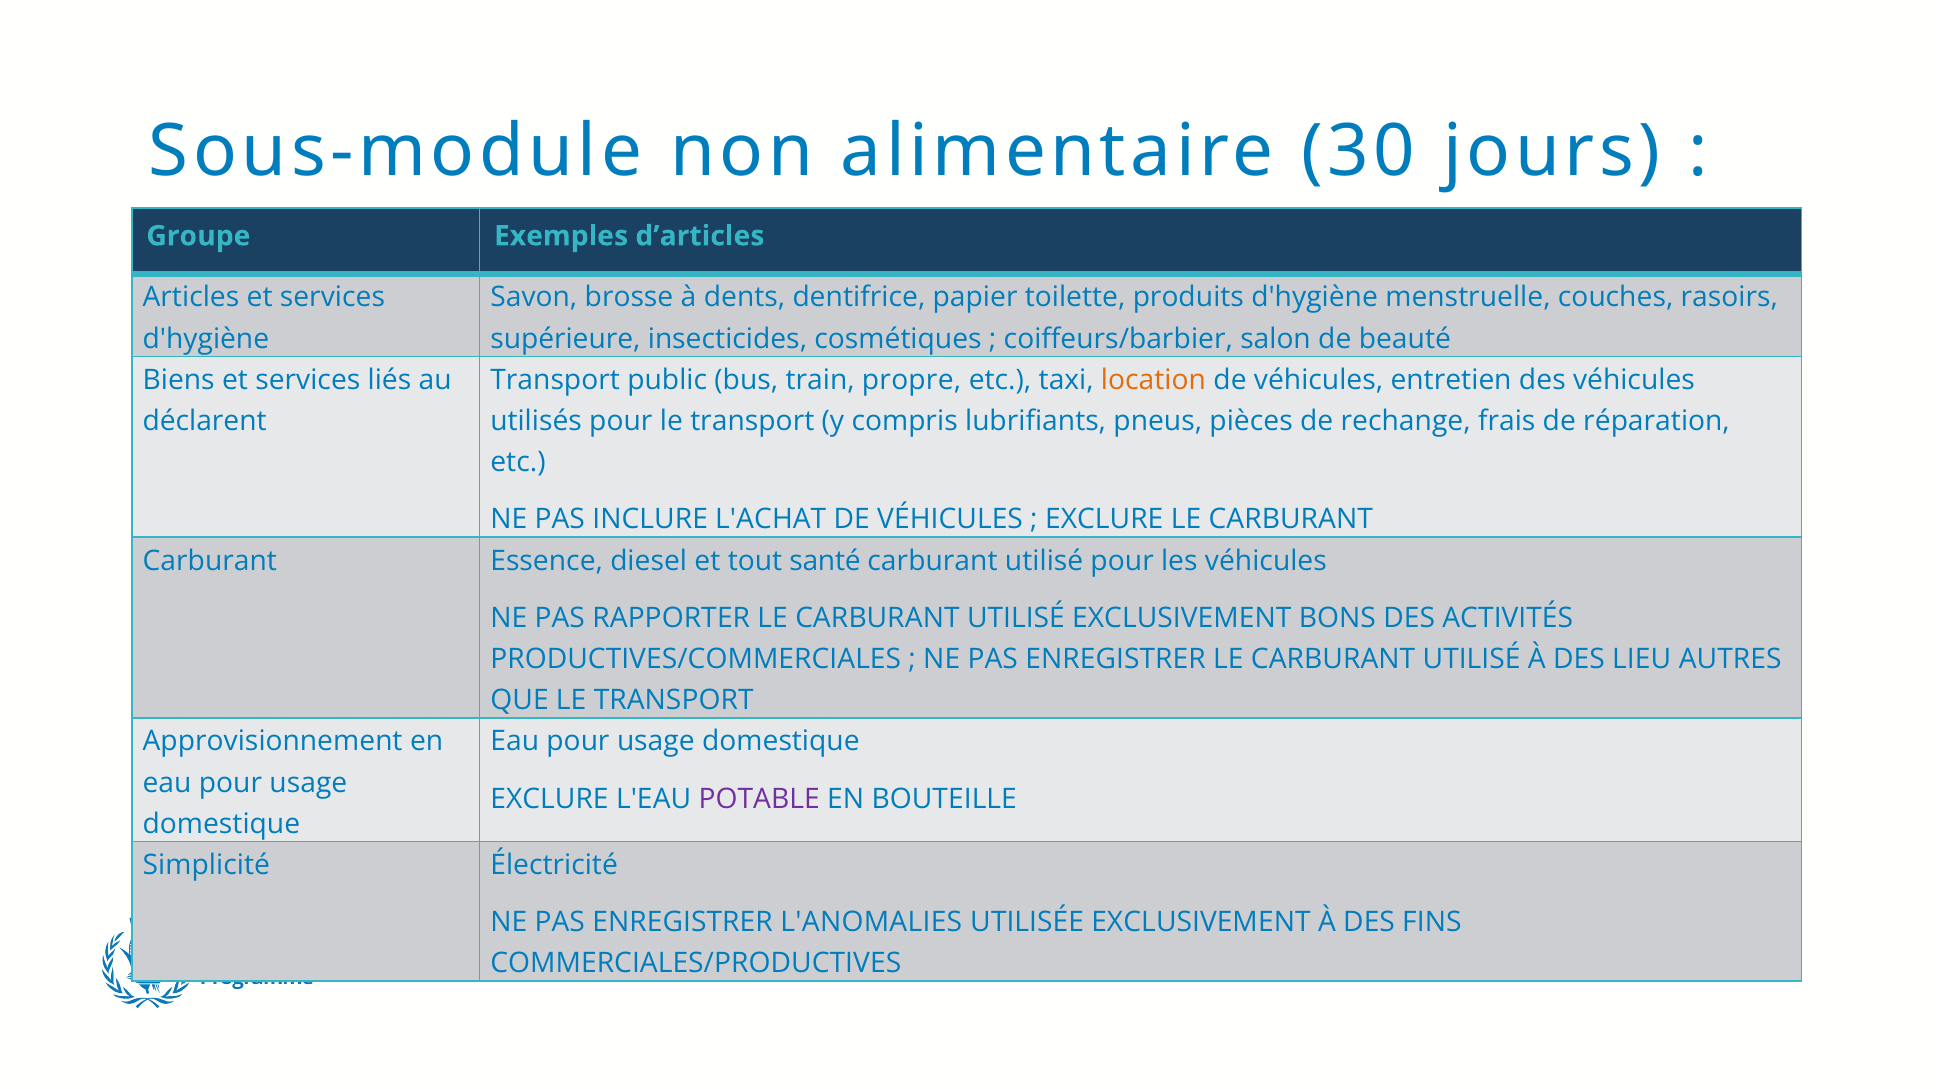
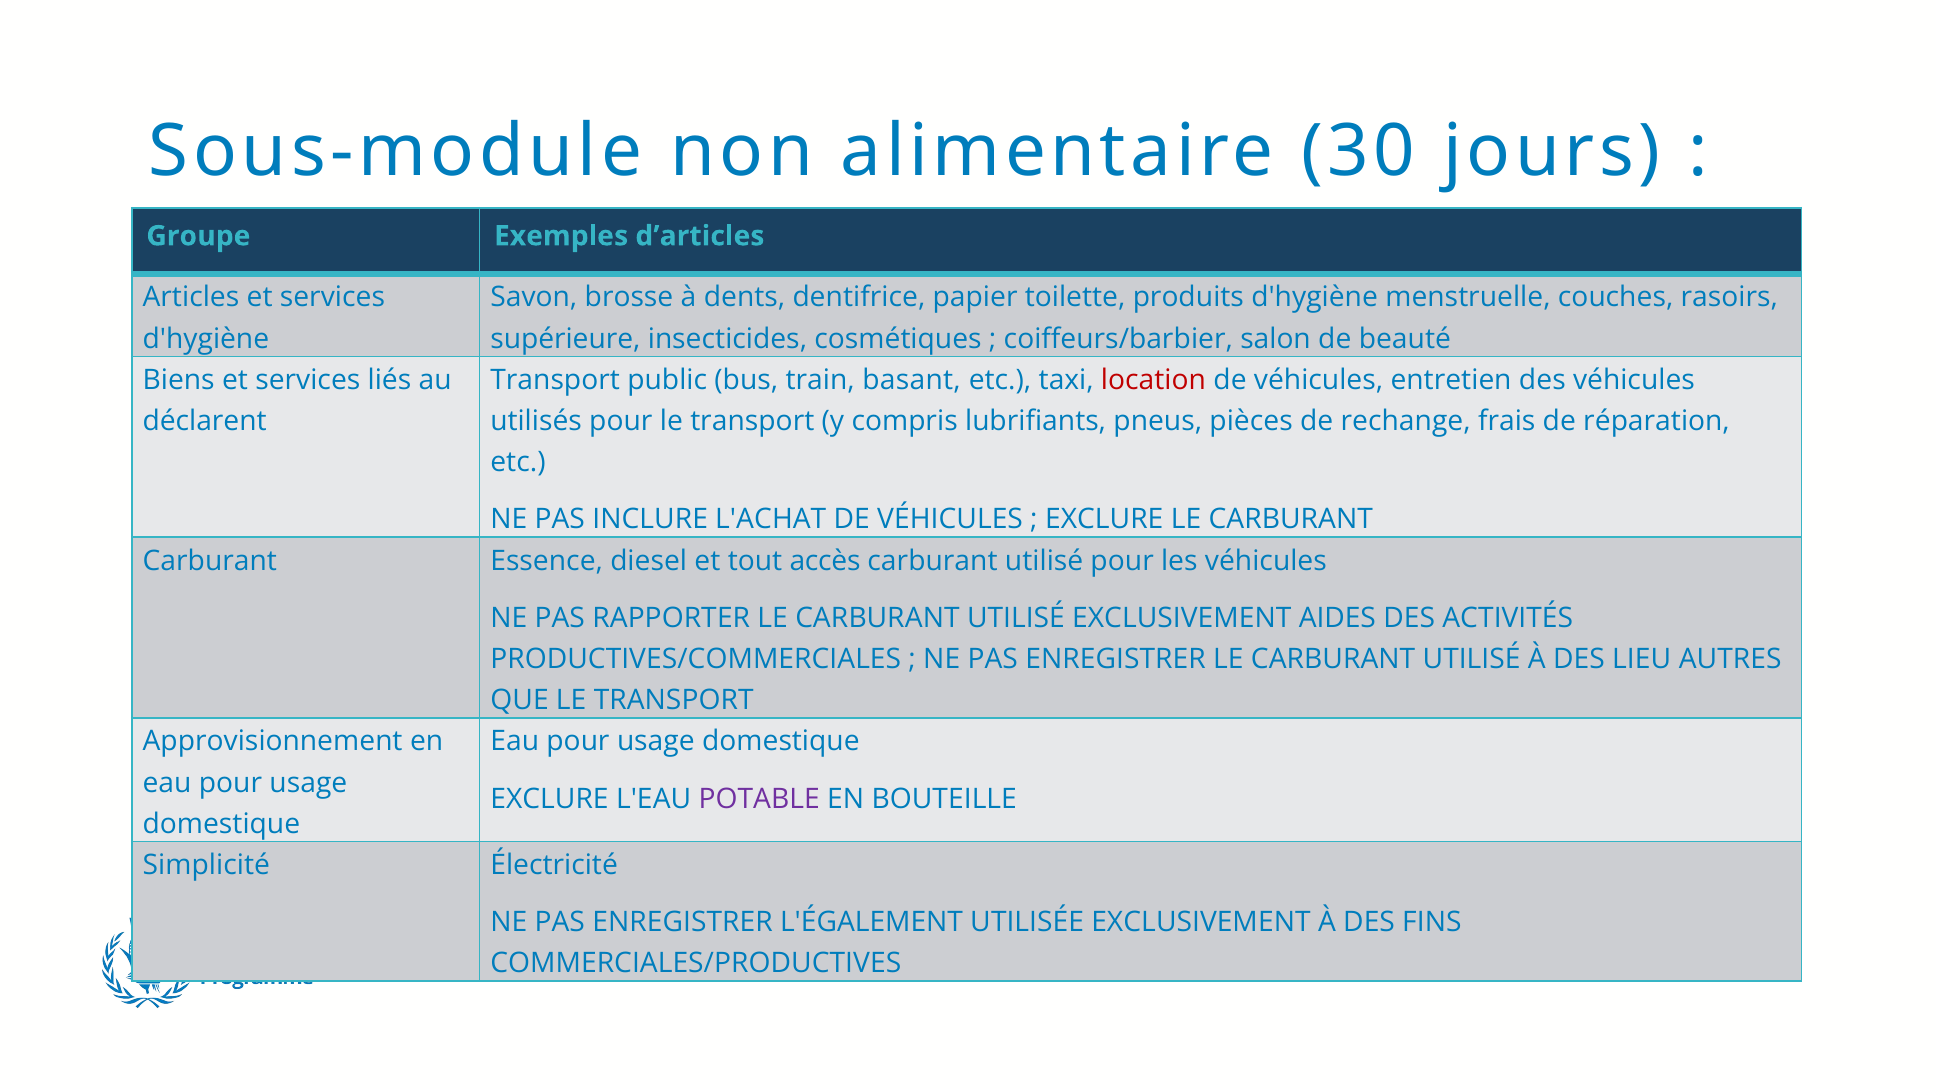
propre: propre -> basant (912, 380)
location colour: orange -> red (1153, 380)
santé: santé -> accès (825, 561)
BONS: BONS -> AIDES (1337, 618)
L'ANOMALIES: L'ANOMALIES -> L'ÉGALEMENT (872, 922)
